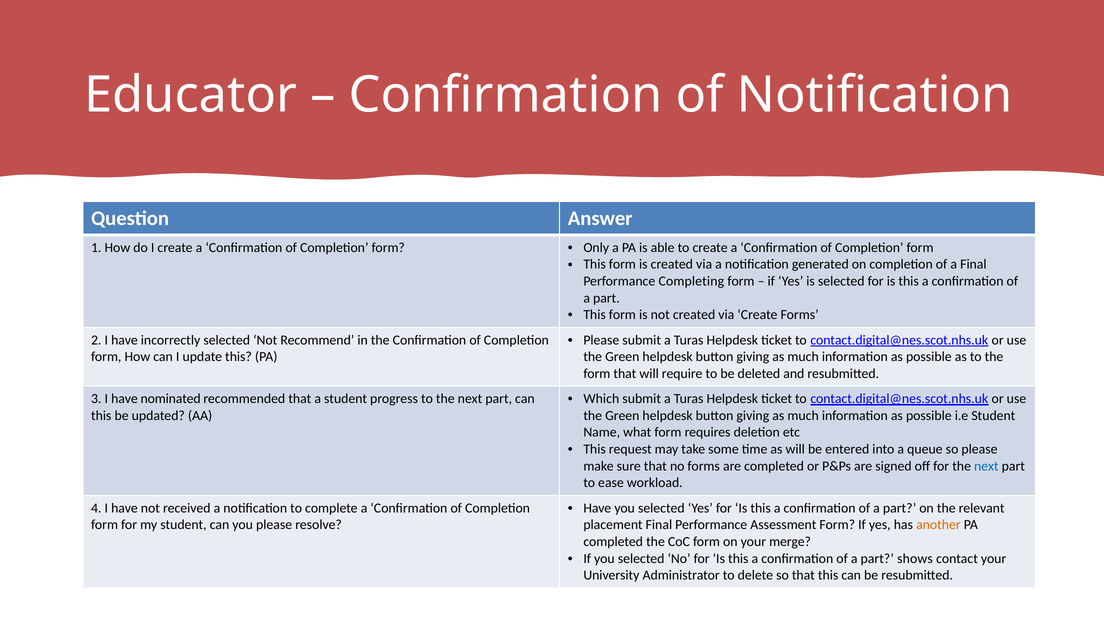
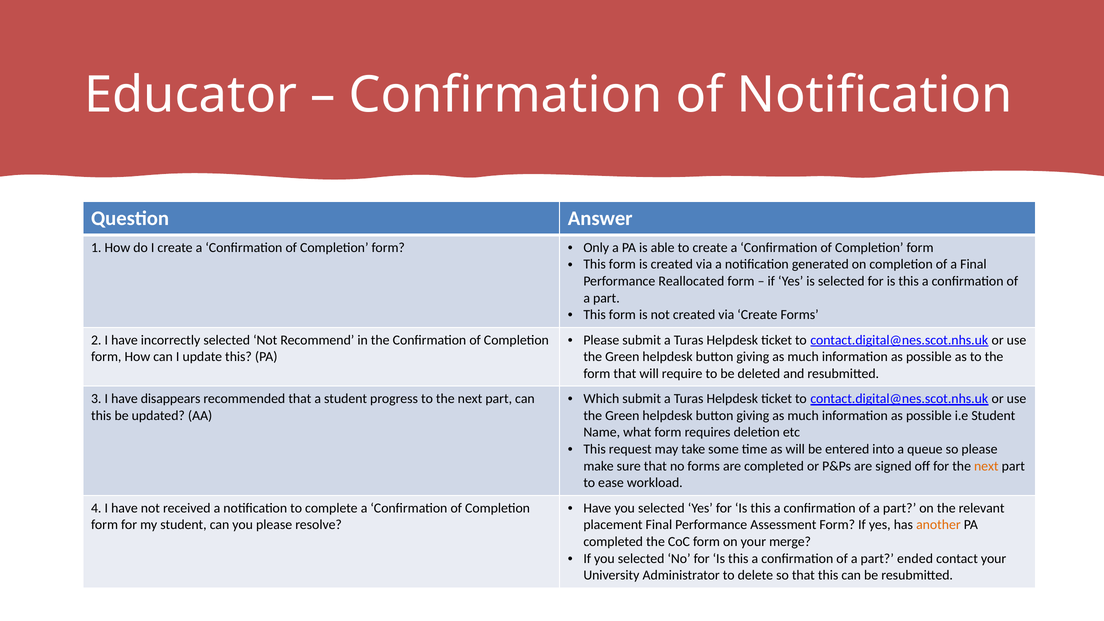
Completing: Completing -> Reallocated (691, 281)
nominated: nominated -> disappears (171, 399)
next colour: blue -> orange (986, 466)
shows: shows -> ended (915, 558)
